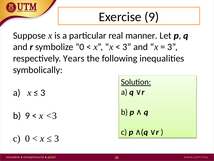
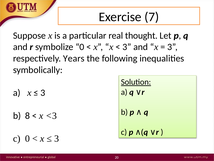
Exercise 9: 9 -> 7 (152, 17)
manner: manner -> thought (141, 35)
b 9: 9 -> 8 (28, 115)
